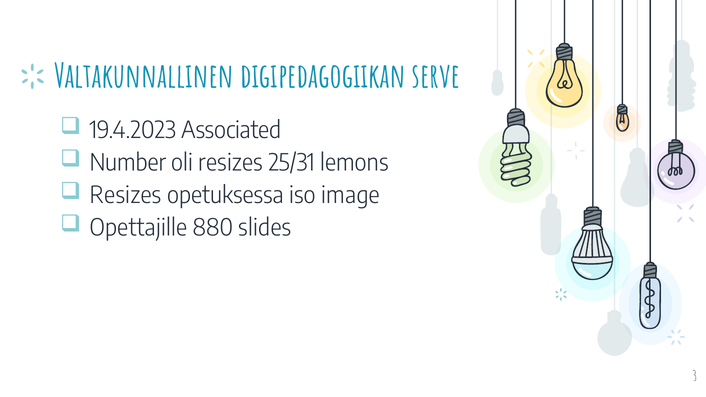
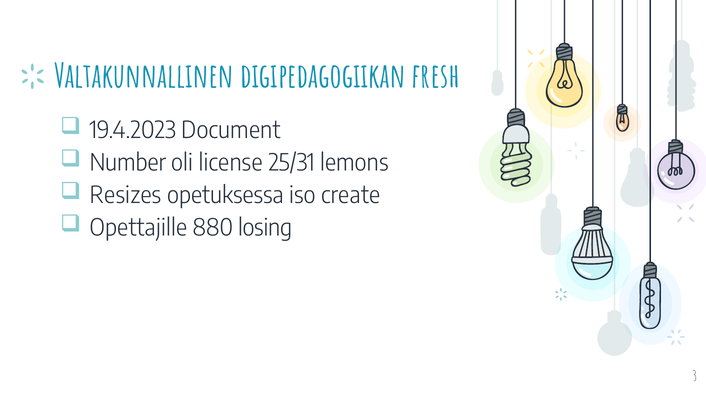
serve: serve -> fresh (436, 77)
Associated: Associated -> Document (231, 130)
oli resizes: resizes -> license (231, 163)
image: image -> create (351, 195)
slides: slides -> losing (265, 228)
